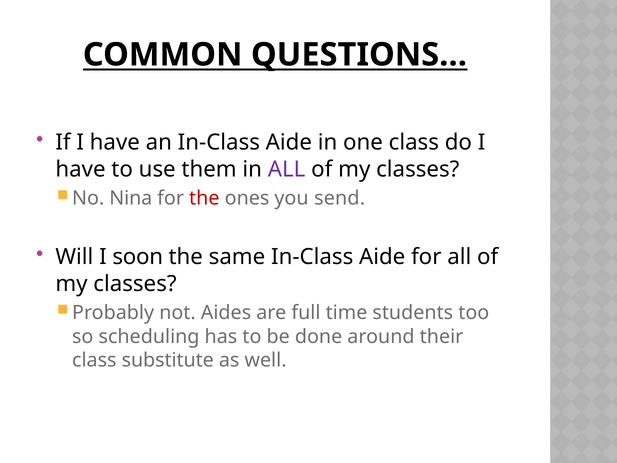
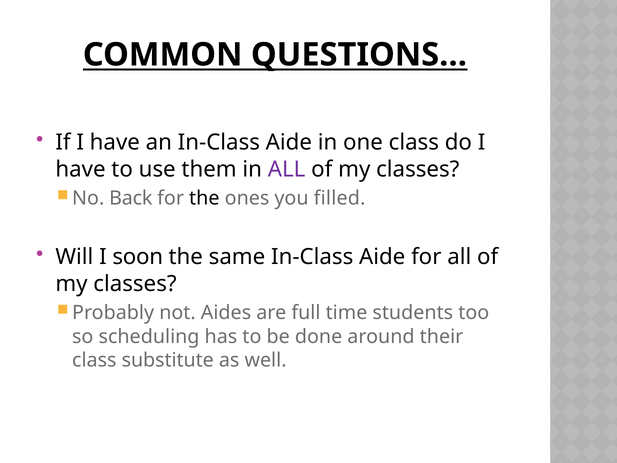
Nina: Nina -> Back (131, 198)
the colour: red -> black (204, 198)
send: send -> filled (340, 198)
